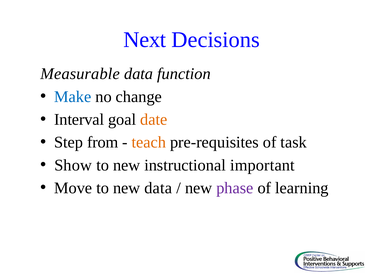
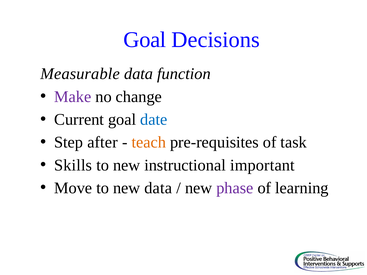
Next: Next -> Goal (145, 40)
Make colour: blue -> purple (73, 97)
Interval: Interval -> Current (79, 120)
date colour: orange -> blue (154, 120)
from: from -> after (102, 142)
Show: Show -> Skills (73, 165)
